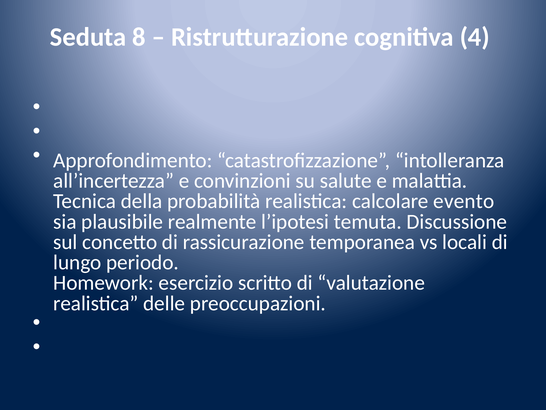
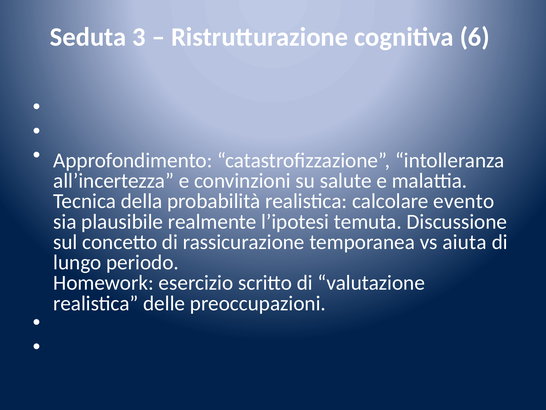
8: 8 -> 3 (139, 37)
4: 4 -> 6 (475, 37)
locali: locali -> aiuta (464, 242)
